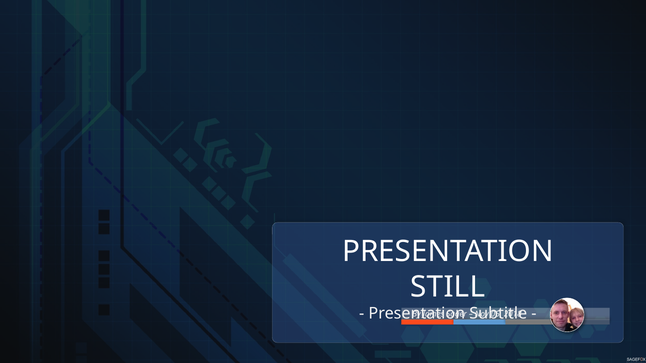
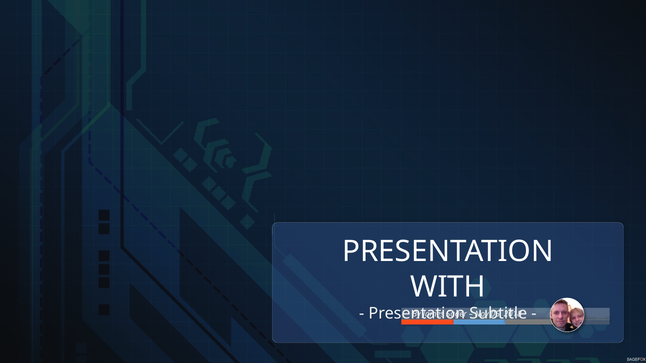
STILL: STILL -> WITH (448, 287)
